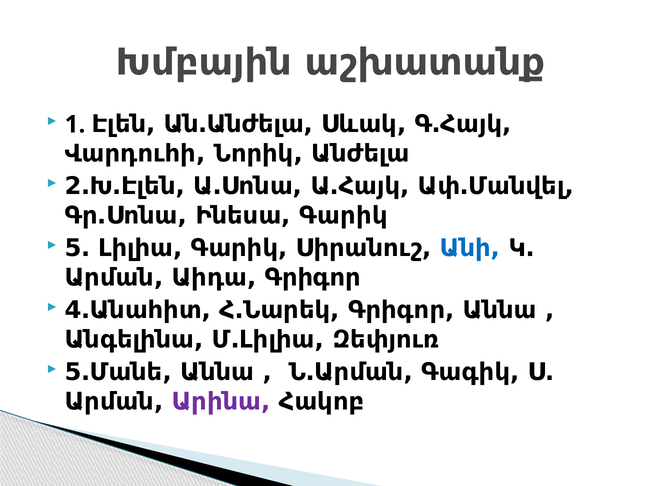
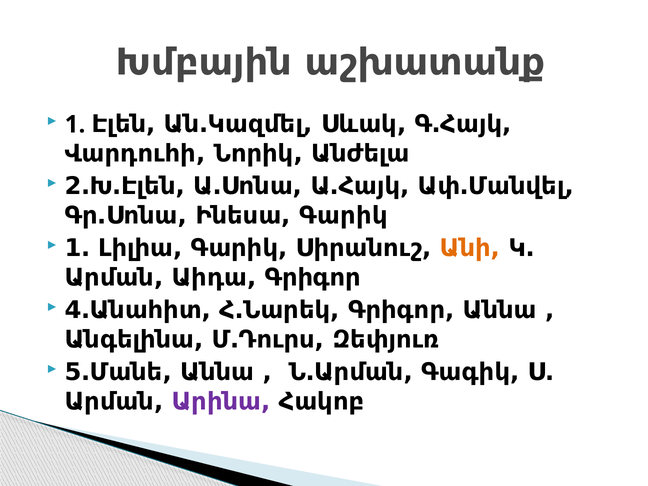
Ան․Անժելա: Ան․Անժելա -> Ան․Կազմել (238, 124)
5․: 5․ -> 1․ (77, 248)
Անի colour: blue -> orange (470, 248)
Մ․Լիլիա: Մ․Լիլիա -> Մ․Դուրս (268, 340)
